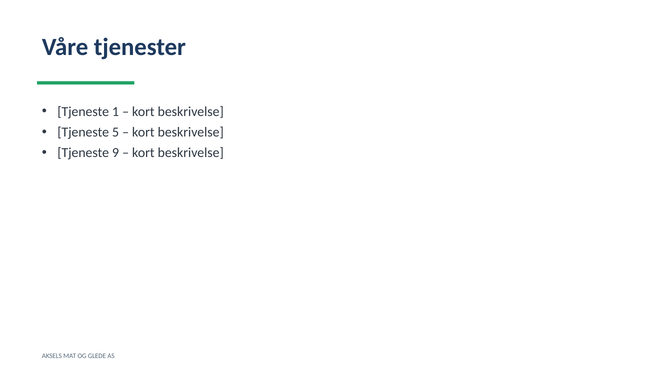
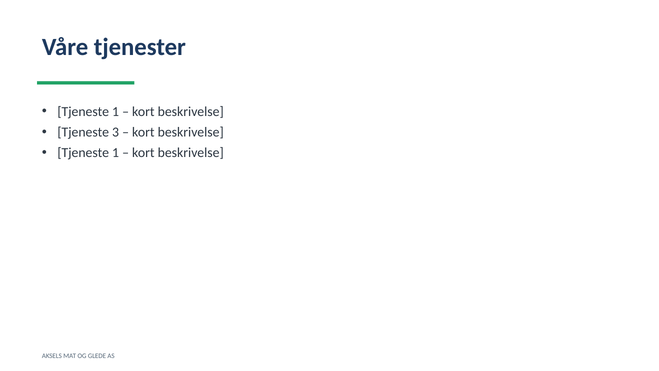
5: 5 -> 3 (116, 132)
9: 9 -> 1 (116, 153)
